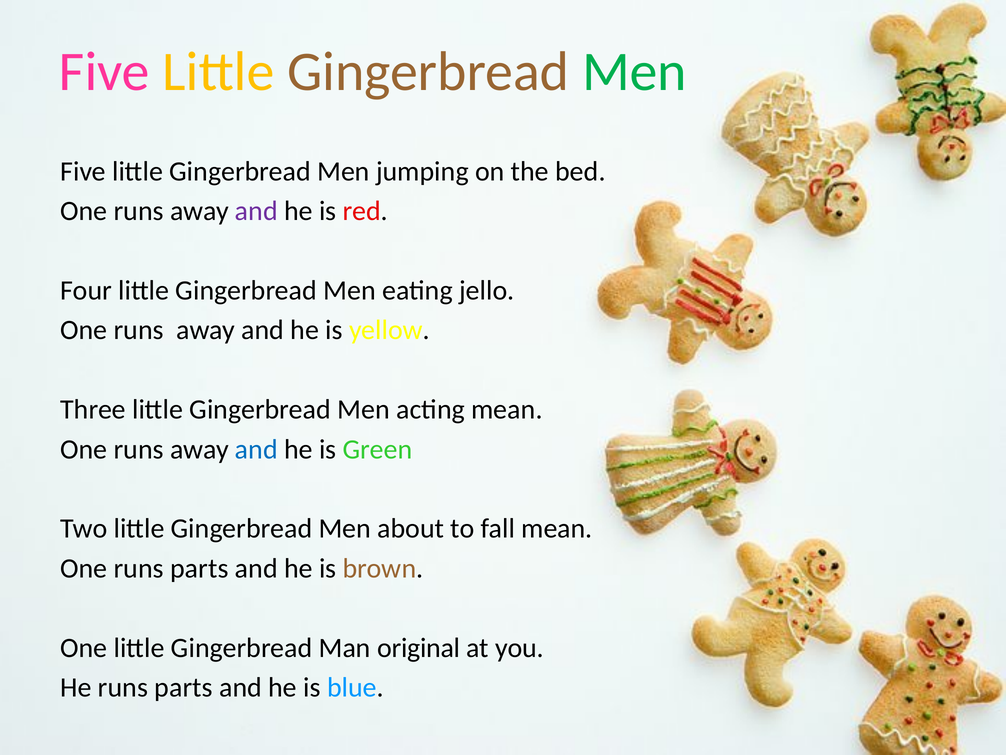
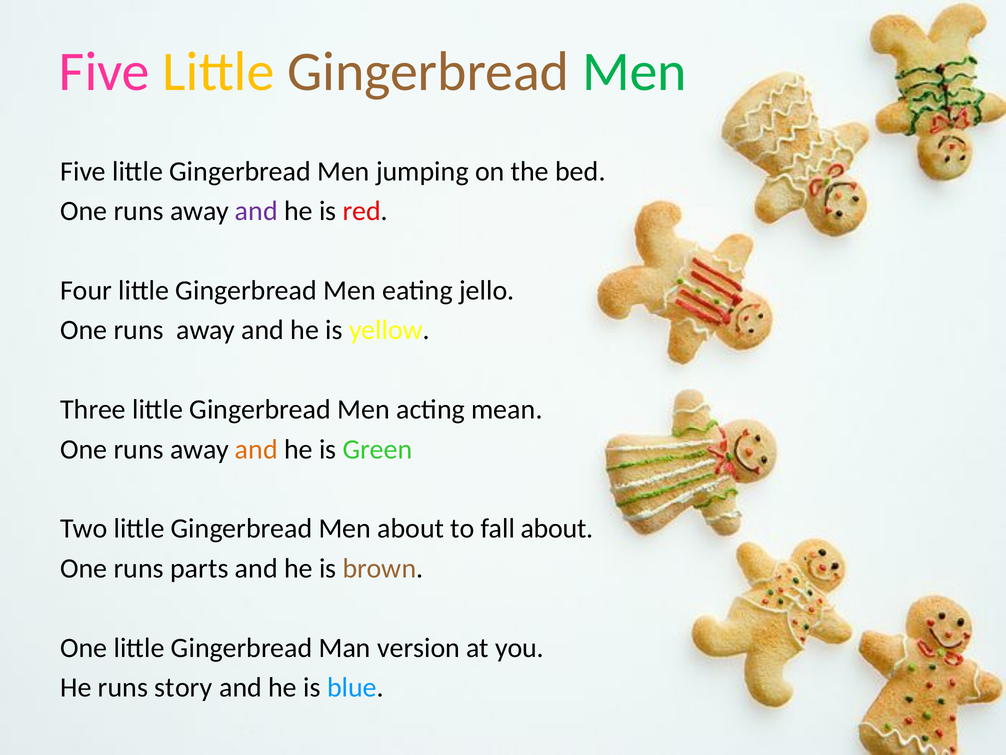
and colour: blue -> orange (256, 449)
fall mean: mean -> about (557, 528)
original: original -> version (418, 647)
He runs parts: parts -> story (183, 687)
